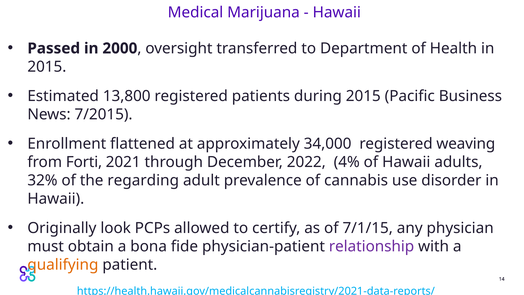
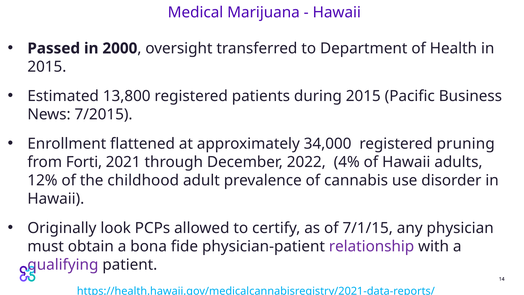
weaving: weaving -> pruning (466, 144)
32%: 32% -> 12% (42, 180)
regarding: regarding -> childhood (143, 180)
qualifying colour: orange -> purple (63, 265)
